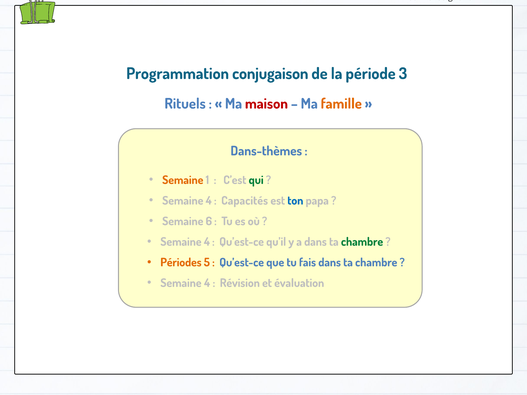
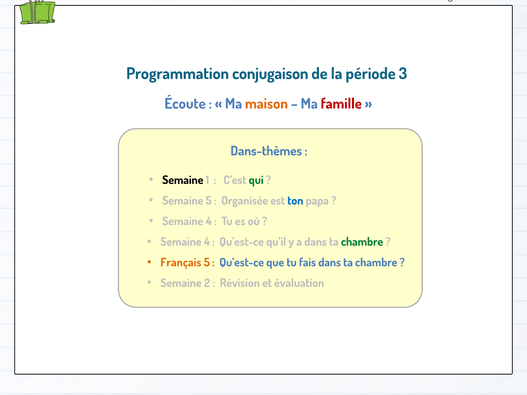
Rituels: Rituels -> Écoute (185, 104)
maison colour: red -> orange (266, 104)
famille colour: orange -> red (341, 104)
Semaine colour: orange -> black (183, 180)
4: 4 -> 5 (209, 201)
Capacités: Capacités -> Organisée (245, 201)
6: 6 -> 4 (209, 221)
Périodes: Périodes -> Français (181, 263)
4: 4 -> 2 (207, 283)
